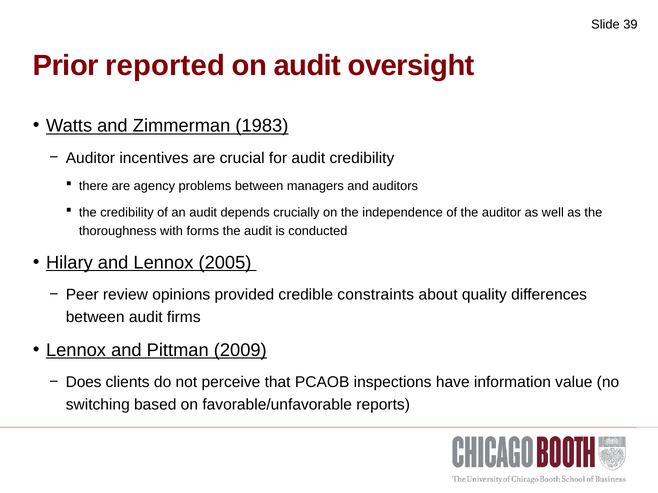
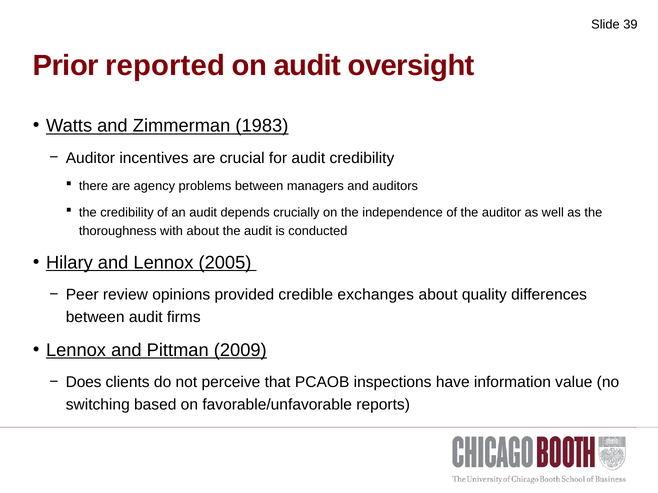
with forms: forms -> about (203, 231)
constraints: constraints -> exchanges (376, 295)
